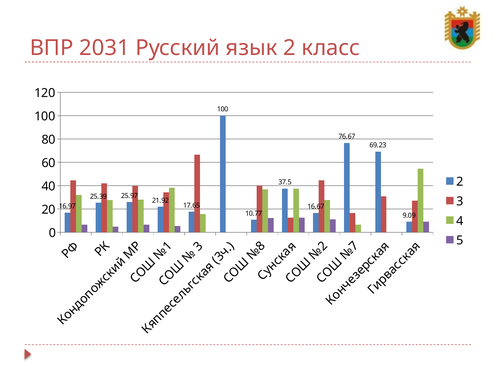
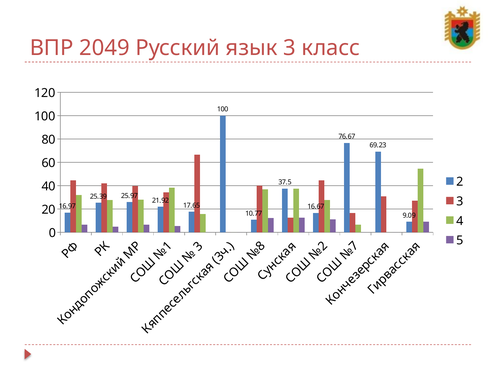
2031: 2031 -> 2049 (104, 48)
язык 2: 2 -> 3 (290, 48)
